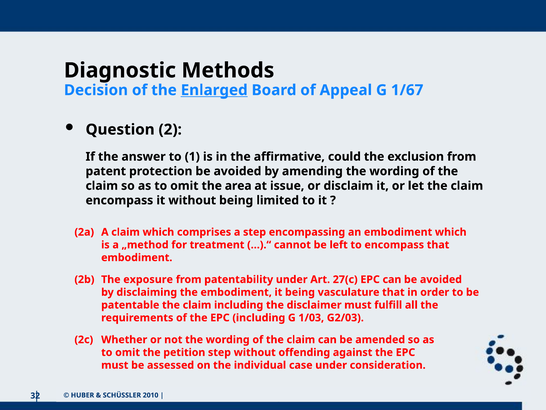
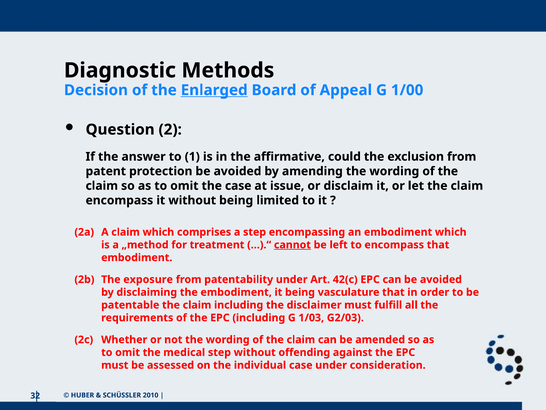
1/67: 1/67 -> 1/00 (407, 90)
the area: area -> case (238, 186)
cannot underline: none -> present (292, 245)
27(c: 27(c -> 42(c (345, 279)
petition: petition -> medical (184, 352)
